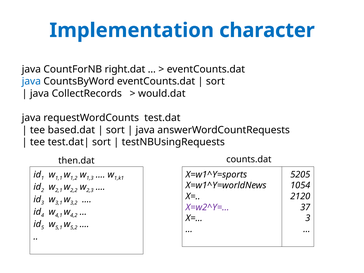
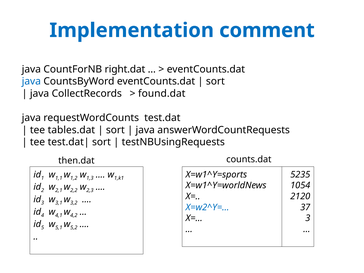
character: character -> comment (267, 30)
would.dat: would.dat -> found.dat (162, 94)
based.dat: based.dat -> tables.dat (71, 130)
5205: 5205 -> 5235 (300, 175)
X=w2^Y=… colour: purple -> blue (207, 207)
